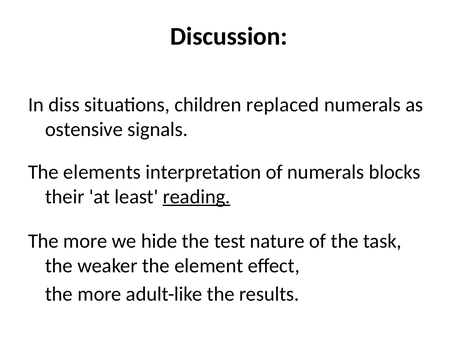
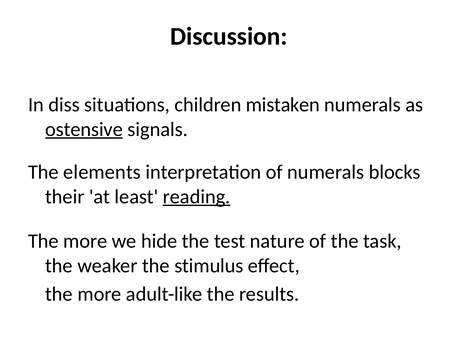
replaced: replaced -> mistaken (283, 105)
ostensive underline: none -> present (84, 129)
element: element -> stimulus (209, 265)
